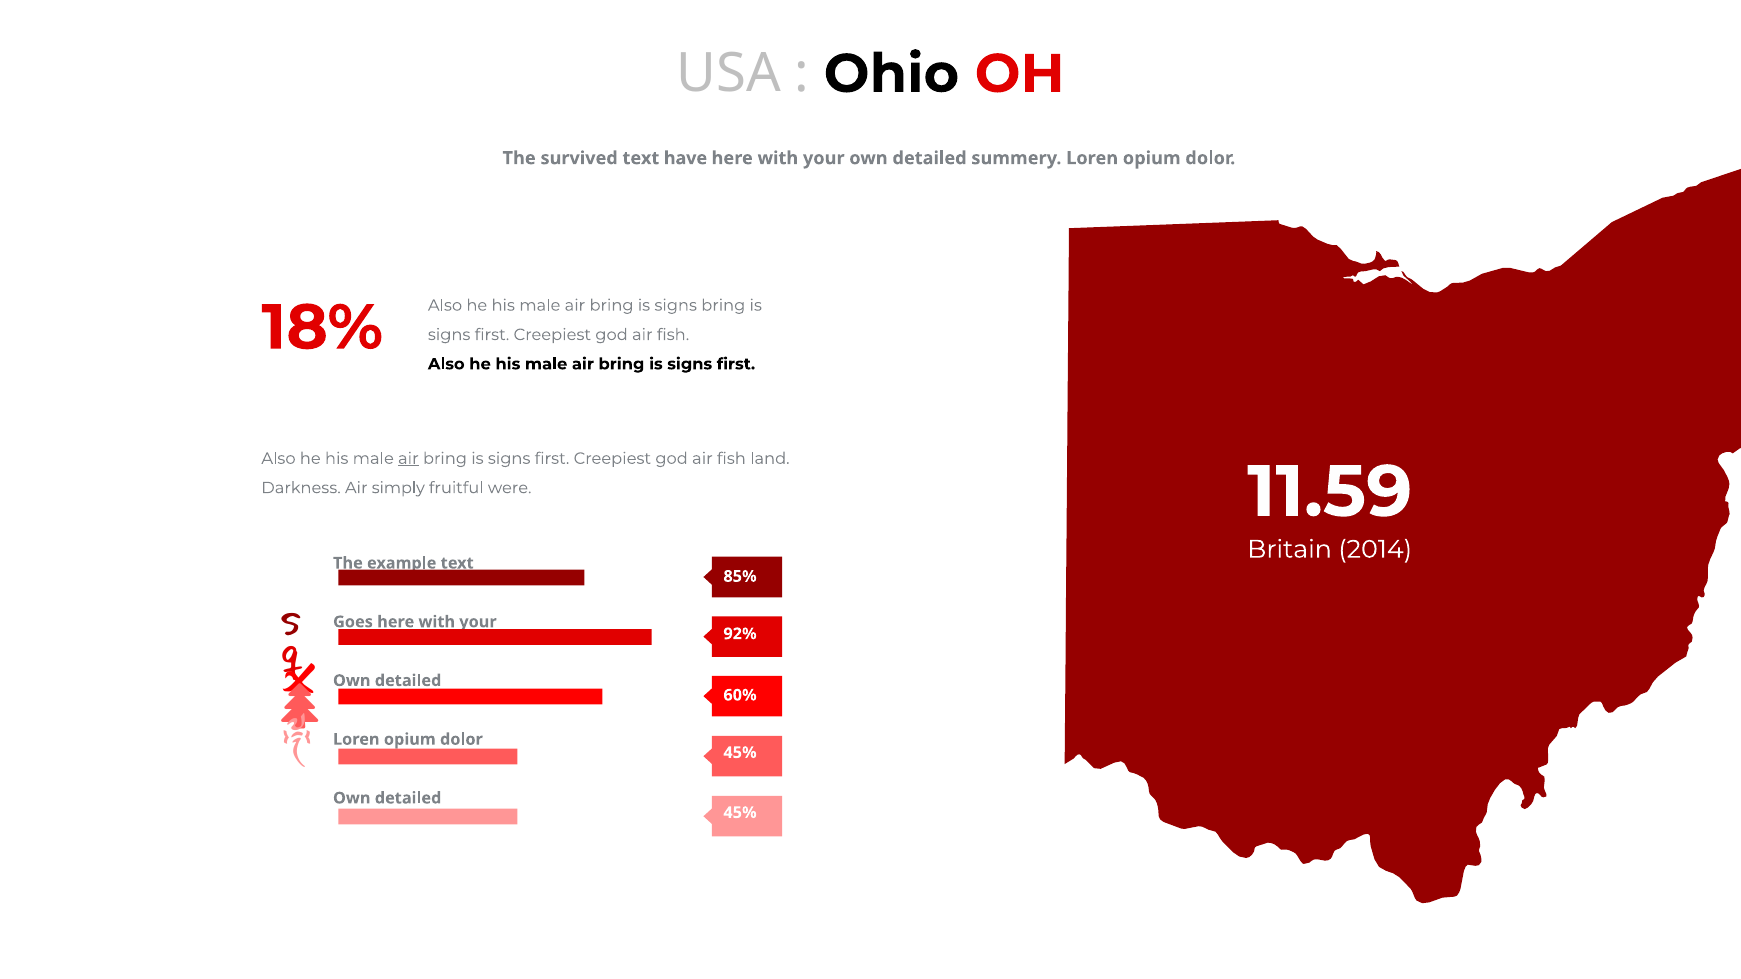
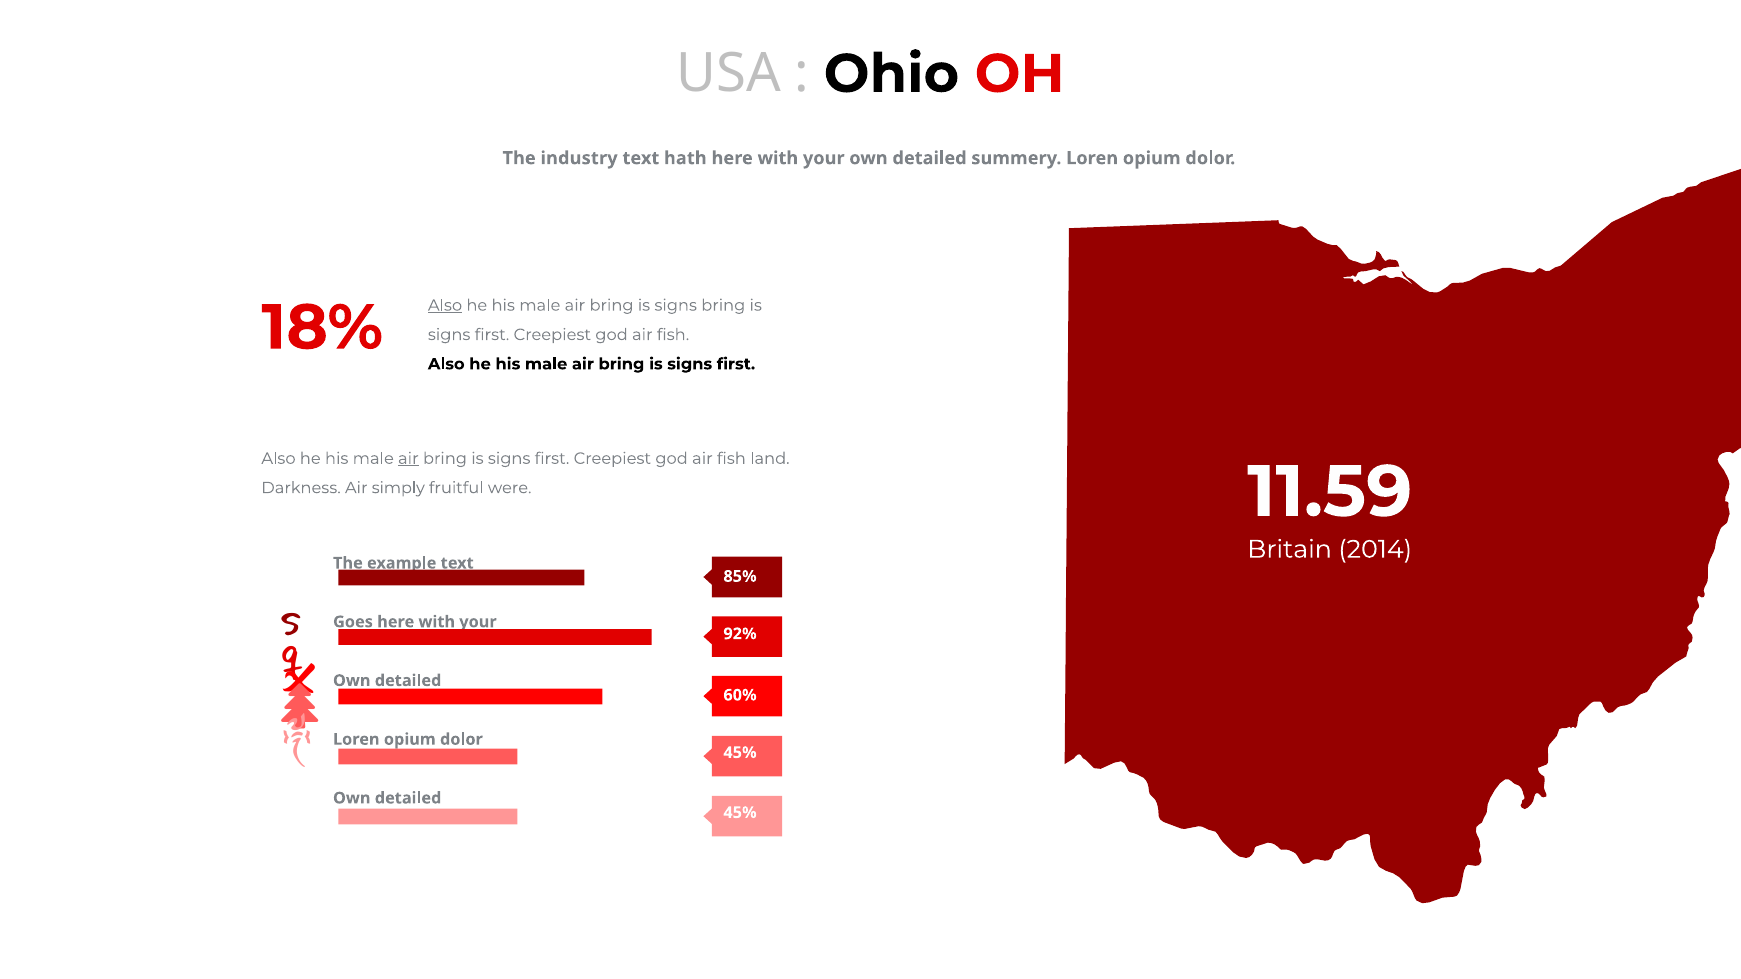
survived: survived -> industry (579, 158)
have: have -> hath (685, 158)
Also underline: none -> present (445, 305)
